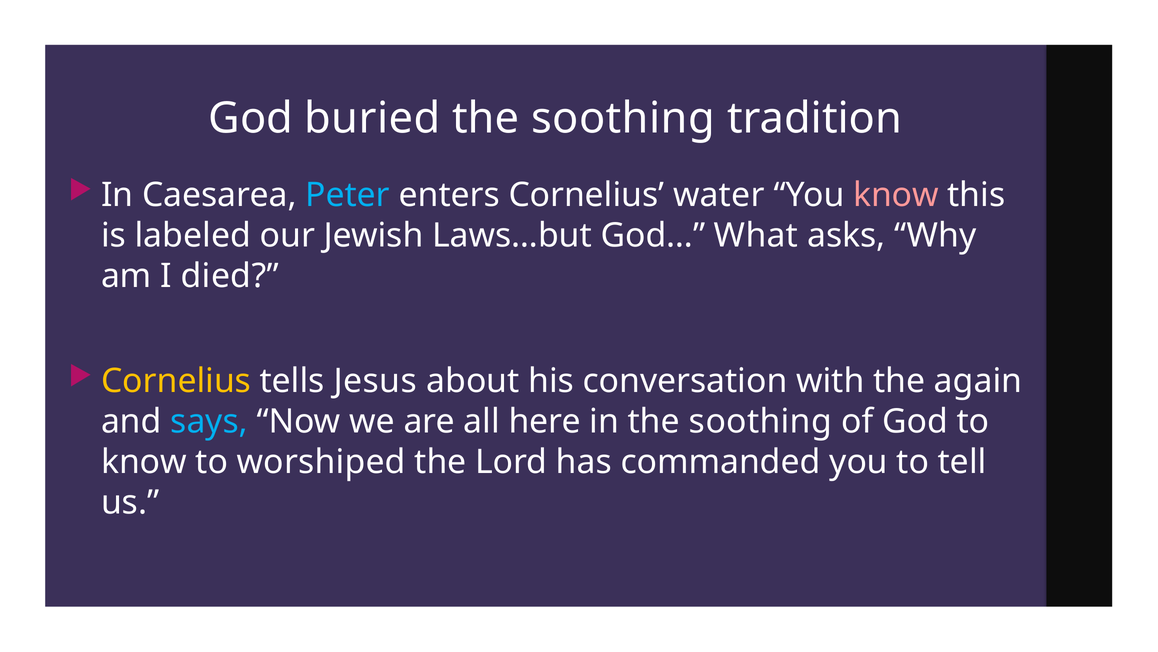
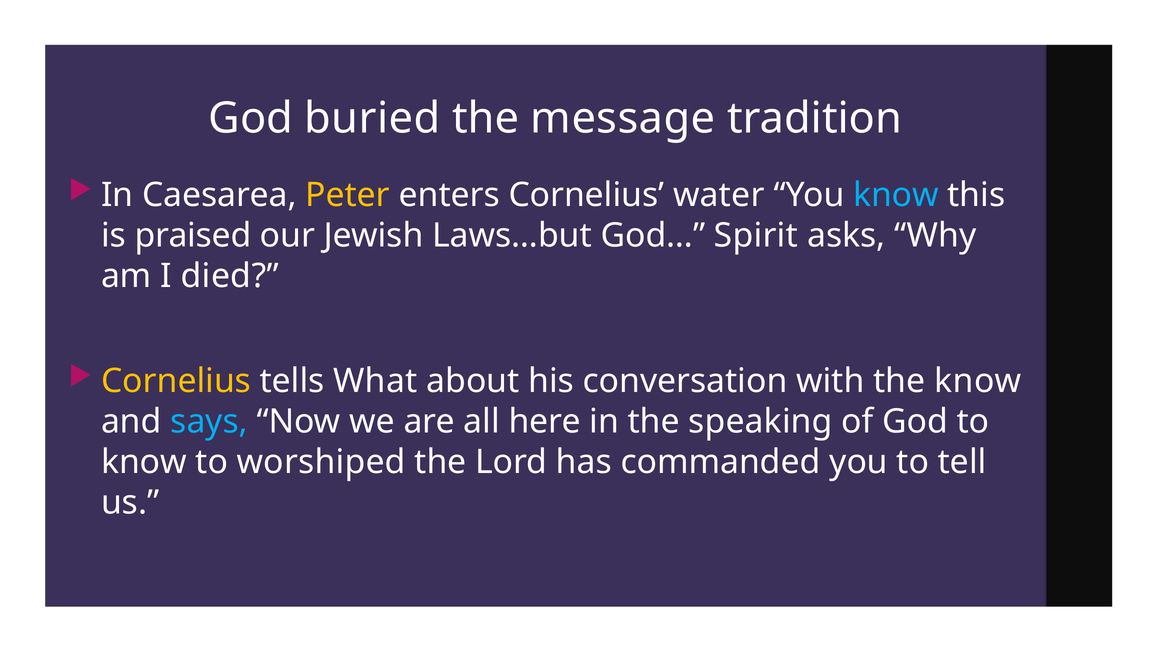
soothing: soothing -> message (623, 118)
Peter colour: light blue -> yellow (348, 195)
know colour: pink -> light blue (896, 195)
labeled: labeled -> praised (193, 235)
What: What -> Spirit (756, 235)
Jesus: Jesus -> What (375, 381)
the again: again -> know (978, 381)
in the soothing: soothing -> speaking (761, 421)
